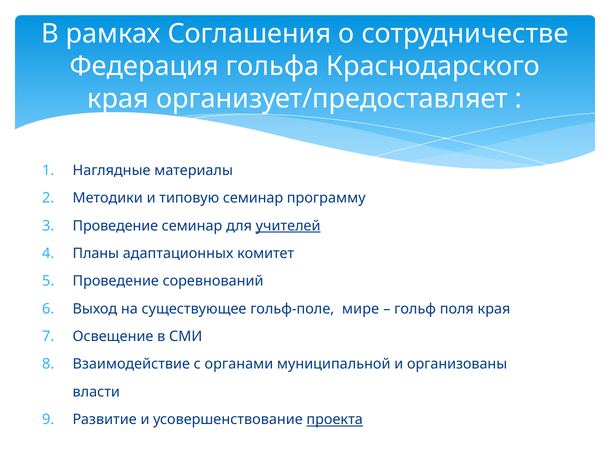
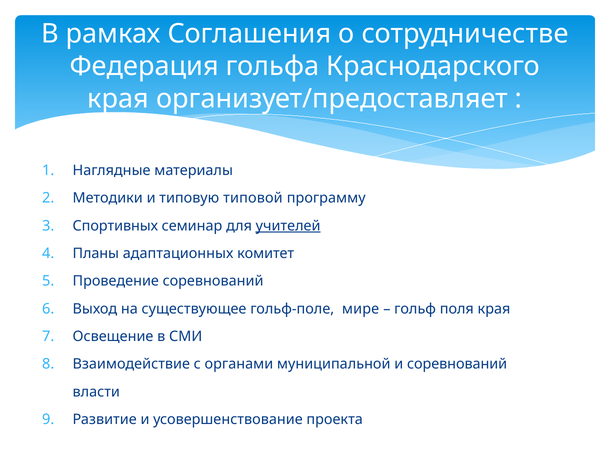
типовую семинар: семинар -> типовой (253, 198)
Проведение: Проведение -> Спортивных (115, 226)
и организованы: организованы -> соревнований (457, 364)
проекта underline: present -> none (335, 419)
